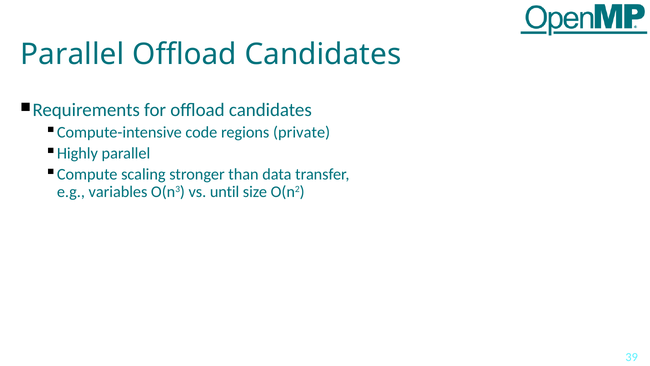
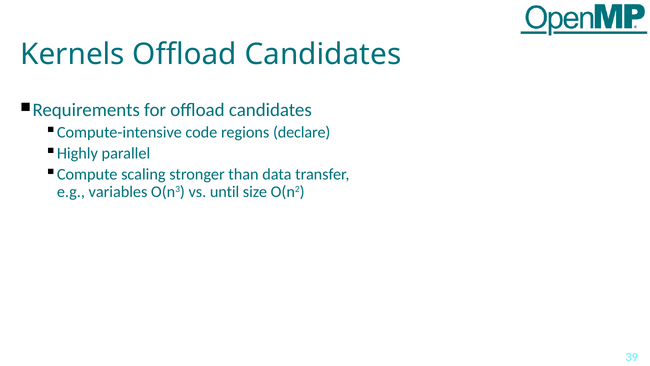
Parallel: Parallel -> Kernels (72, 55)
private: private -> declare (302, 132)
